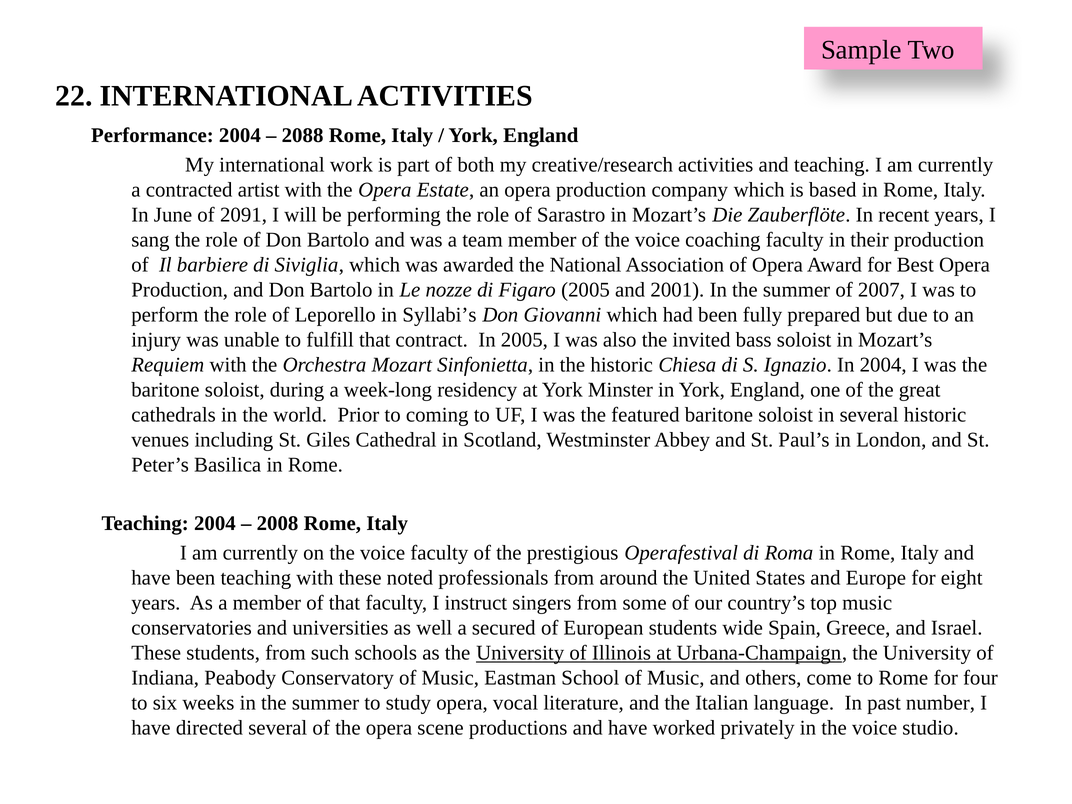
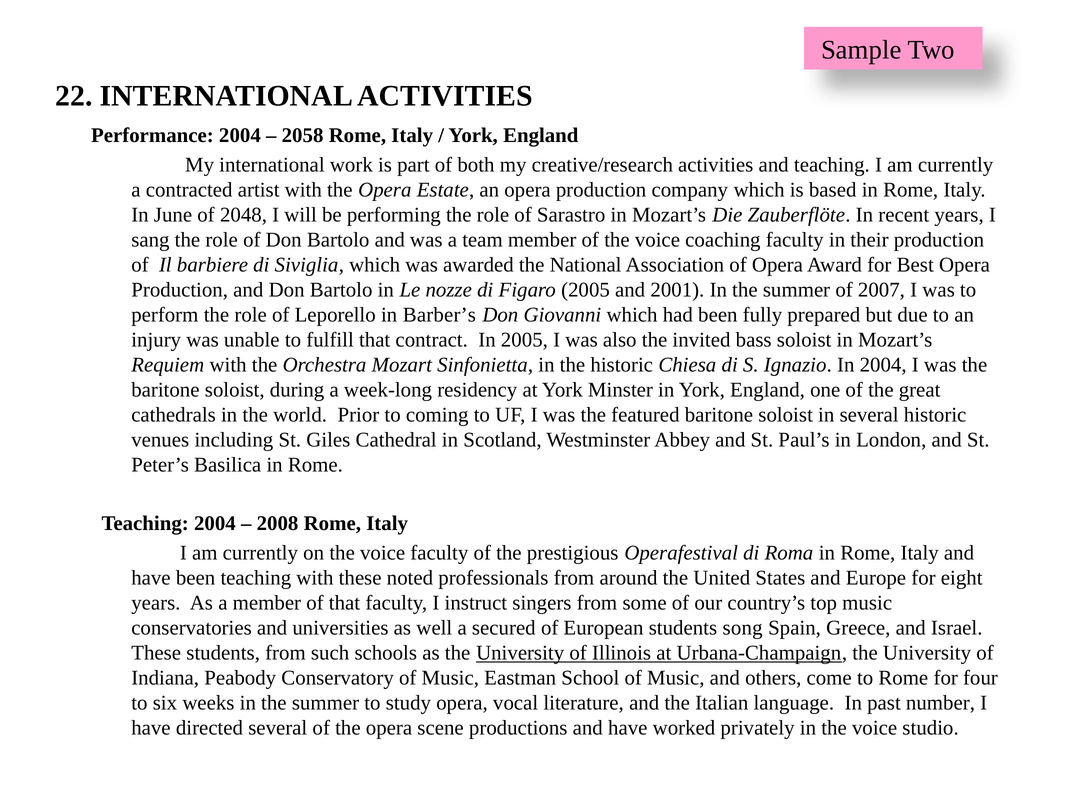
2088: 2088 -> 2058 (303, 135)
2091: 2091 -> 2048 (243, 215)
Syllabi’s: Syllabi’s -> Barber’s (439, 315)
wide: wide -> song (743, 628)
